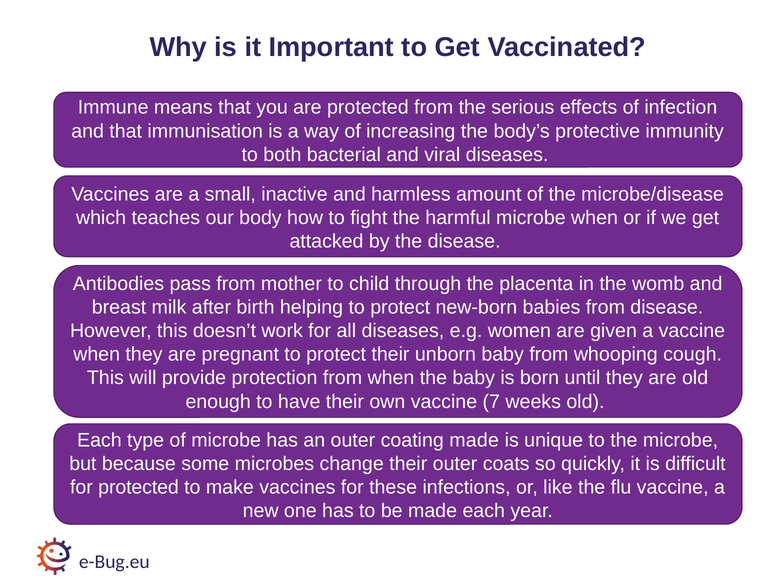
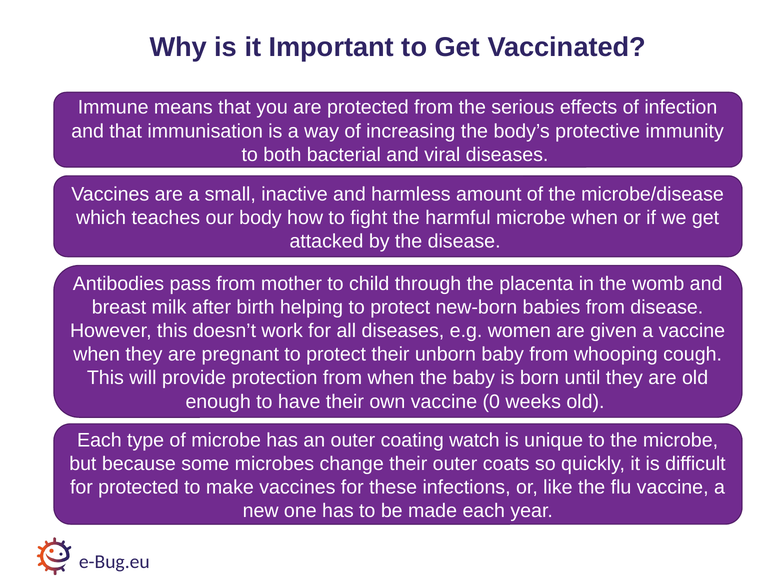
7: 7 -> 0 (491, 402)
coating made: made -> watch (474, 440)
